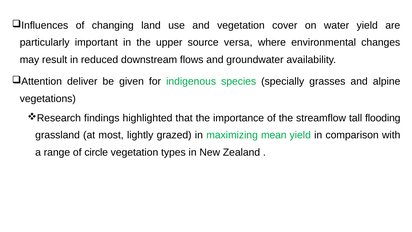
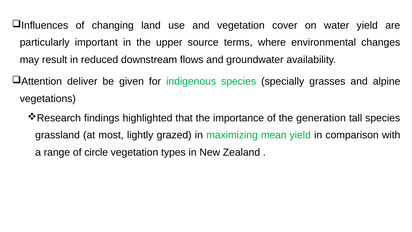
versa: versa -> terms (238, 43)
streamflow: streamflow -> generation (321, 118)
tall flooding: flooding -> species (383, 118)
